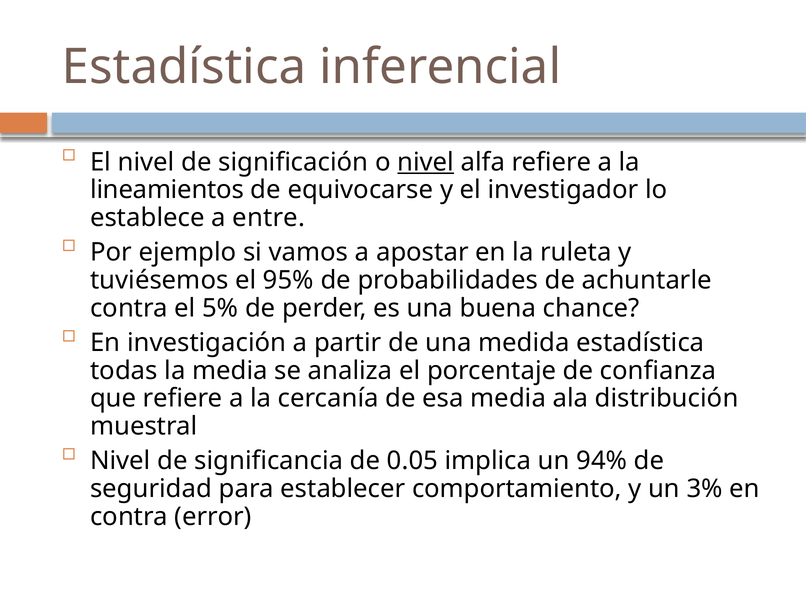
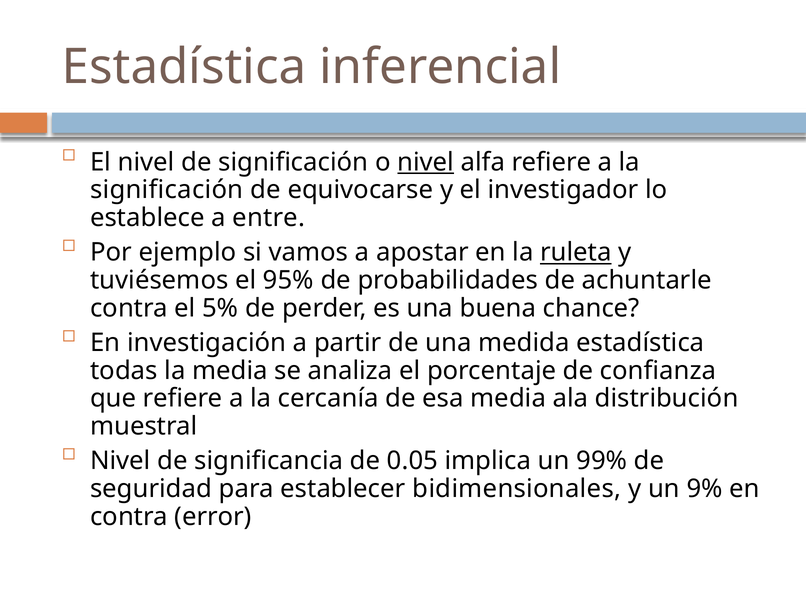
lineamientos: lineamientos -> significación (167, 190)
ruleta underline: none -> present (576, 253)
94%: 94% -> 99% (602, 461)
comportamiento: comportamiento -> bidimensionales (517, 489)
3%: 3% -> 9% (705, 489)
